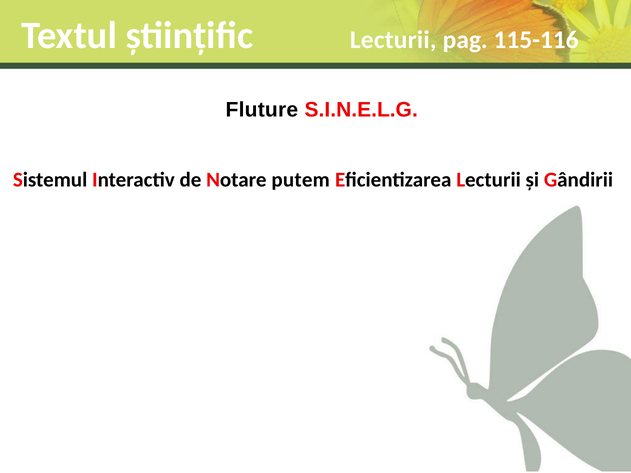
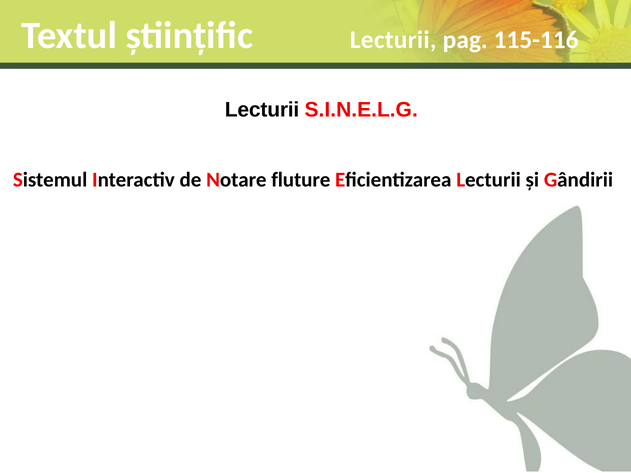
Fluture: Fluture -> Lecturii (262, 110)
putem: putem -> fluture (301, 180)
